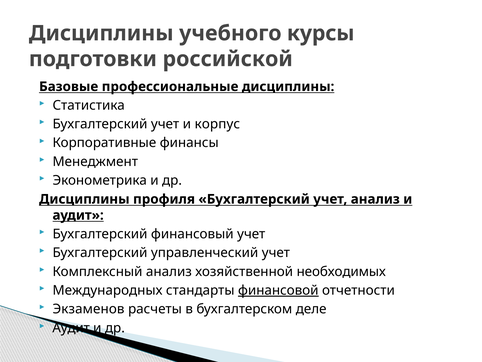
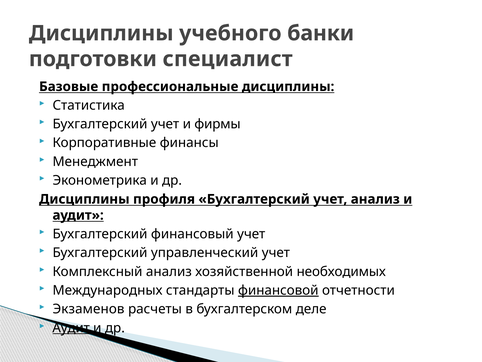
курсы: курсы -> банки (321, 33)
российской: российской -> специалист (228, 59)
корпус: корпус -> фирмы (218, 124)
Аудит underline: none -> present (71, 327)
